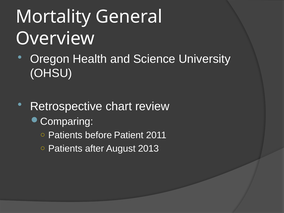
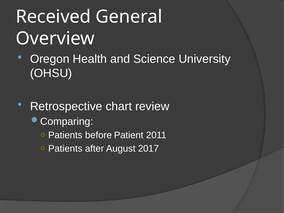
Mortality: Mortality -> Received (53, 17)
2013: 2013 -> 2017 (148, 149)
